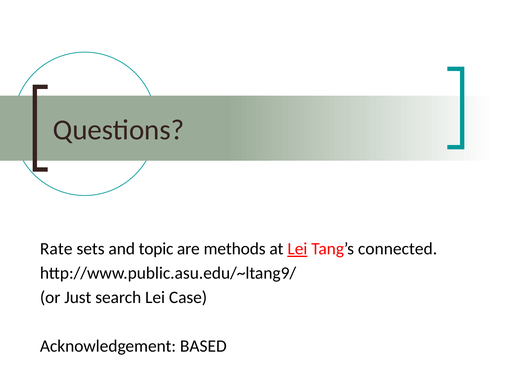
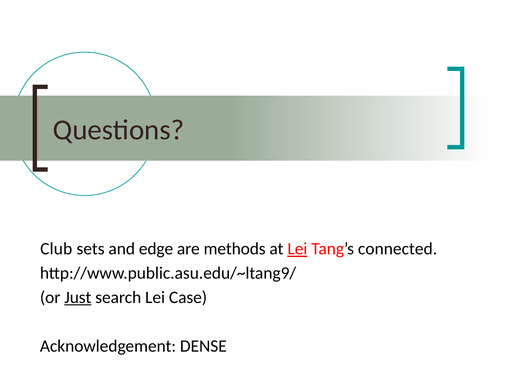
Rate: Rate -> Club (56, 249)
topic: topic -> edge (156, 249)
Just underline: none -> present (78, 297)
BASED: BASED -> DENSE (203, 346)
